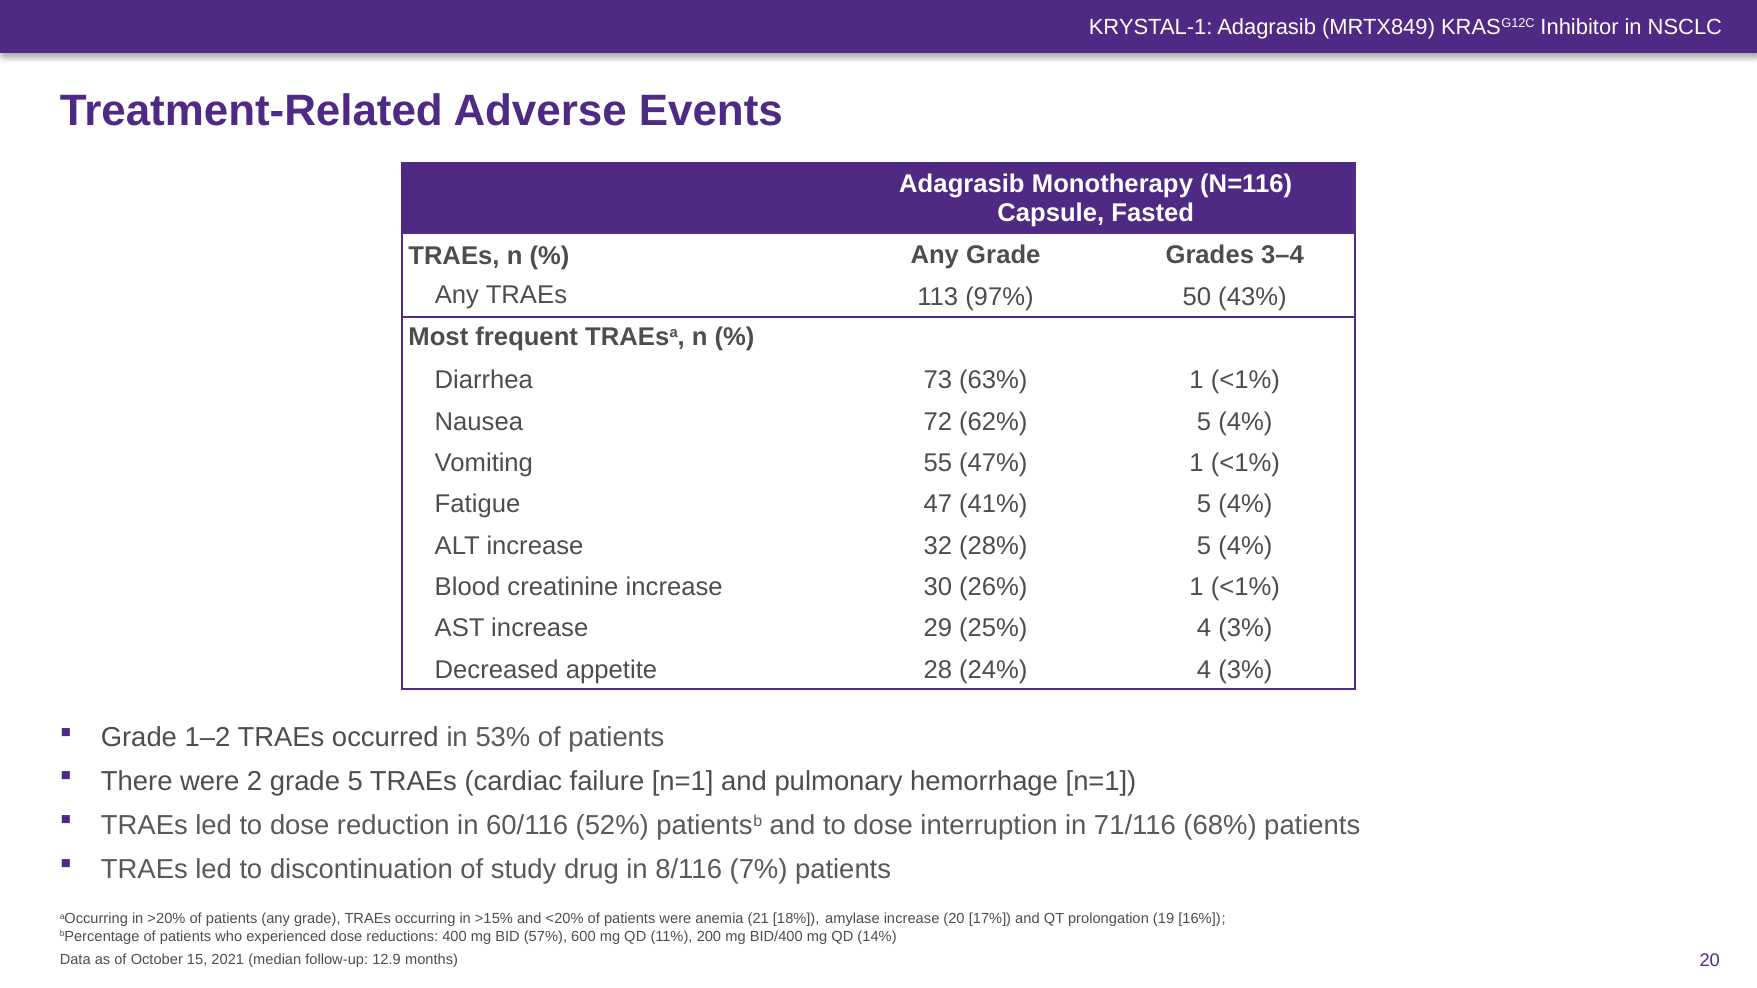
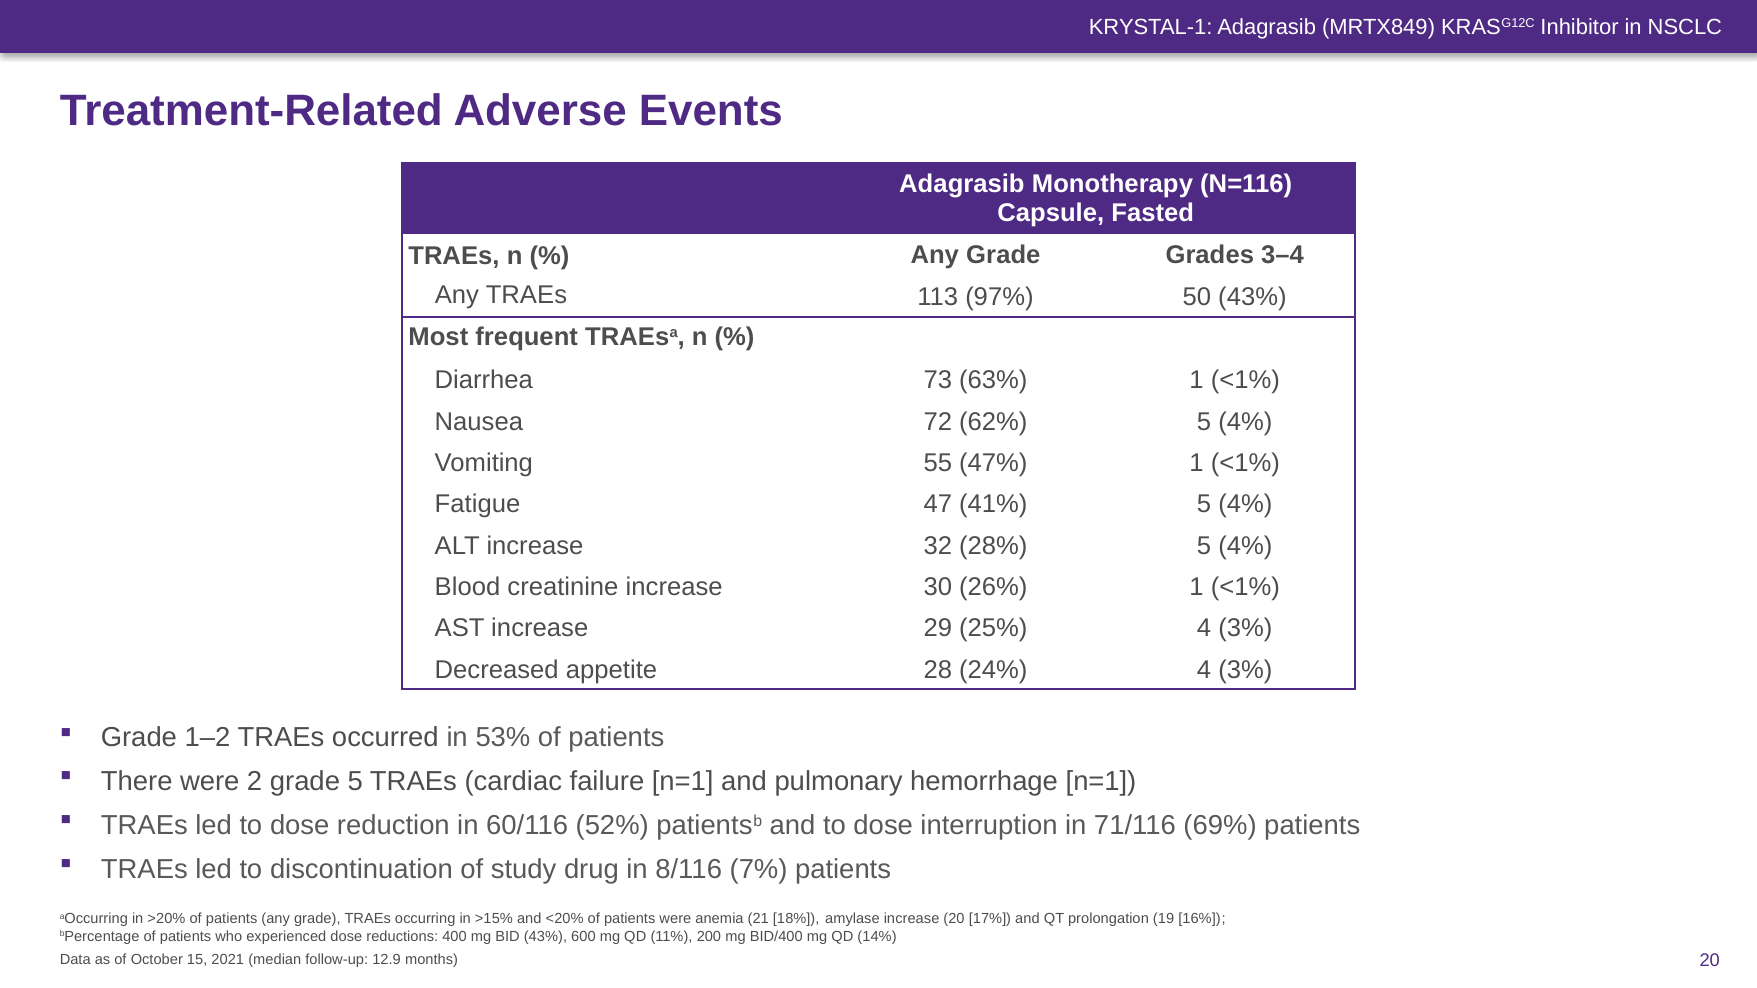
68%: 68% -> 69% (1220, 825)
BID 57%: 57% -> 43% (545, 937)
